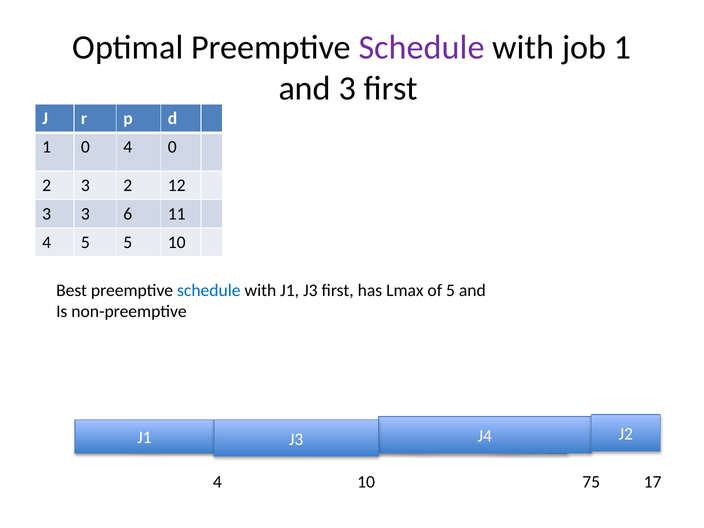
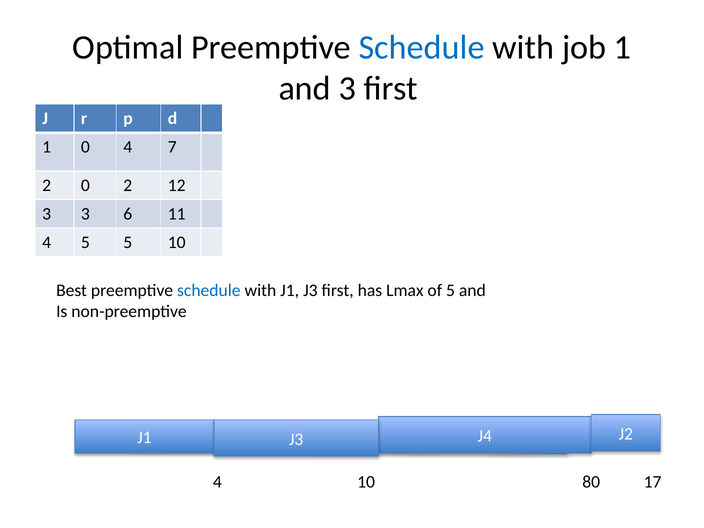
Schedule colour: purple -> blue (422, 48)
4 0: 0 -> 7 (172, 147)
2 3: 3 -> 0 (85, 185)
75: 75 -> 80 (591, 482)
